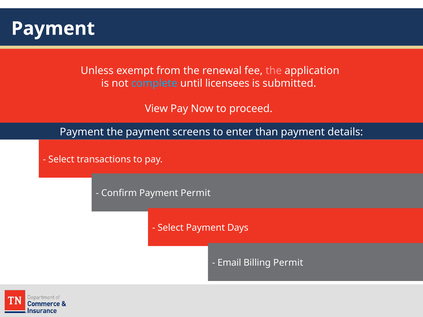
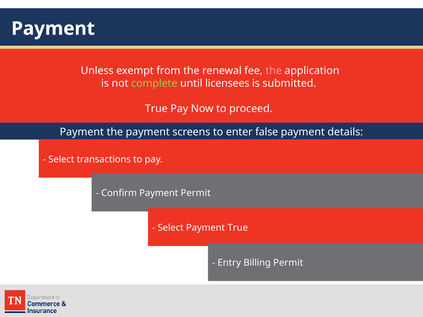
complete colour: light blue -> light green (154, 83)
View: View -> True (156, 109)
than: than -> false (267, 132)
Payment Days: Days -> True (238, 228)
Email: Email -> Entry (229, 263)
